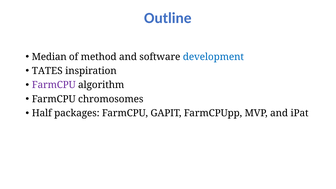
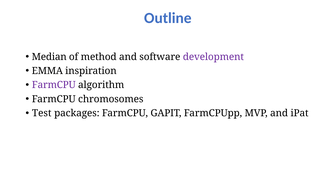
development colour: blue -> purple (213, 57)
TATES: TATES -> EMMA (47, 71)
Half: Half -> Test (42, 113)
